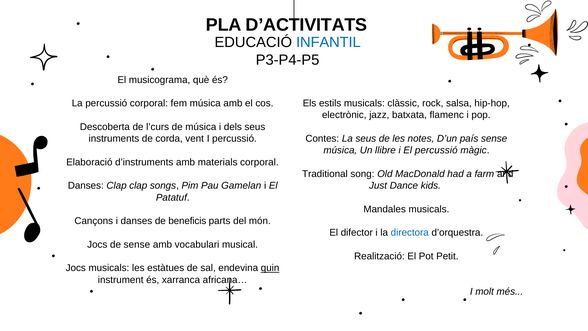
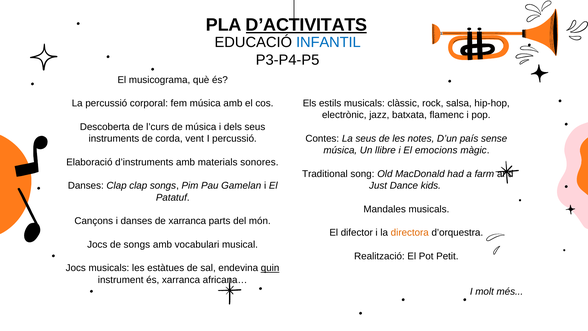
D’ACTIVITATS underline: none -> present (306, 25)
El percussió: percussió -> emocions (436, 150)
materials corporal: corporal -> sonores (259, 162)
de beneficis: beneficis -> xarranca (187, 221)
directora colour: blue -> orange (410, 233)
de sense: sense -> songs (137, 244)
